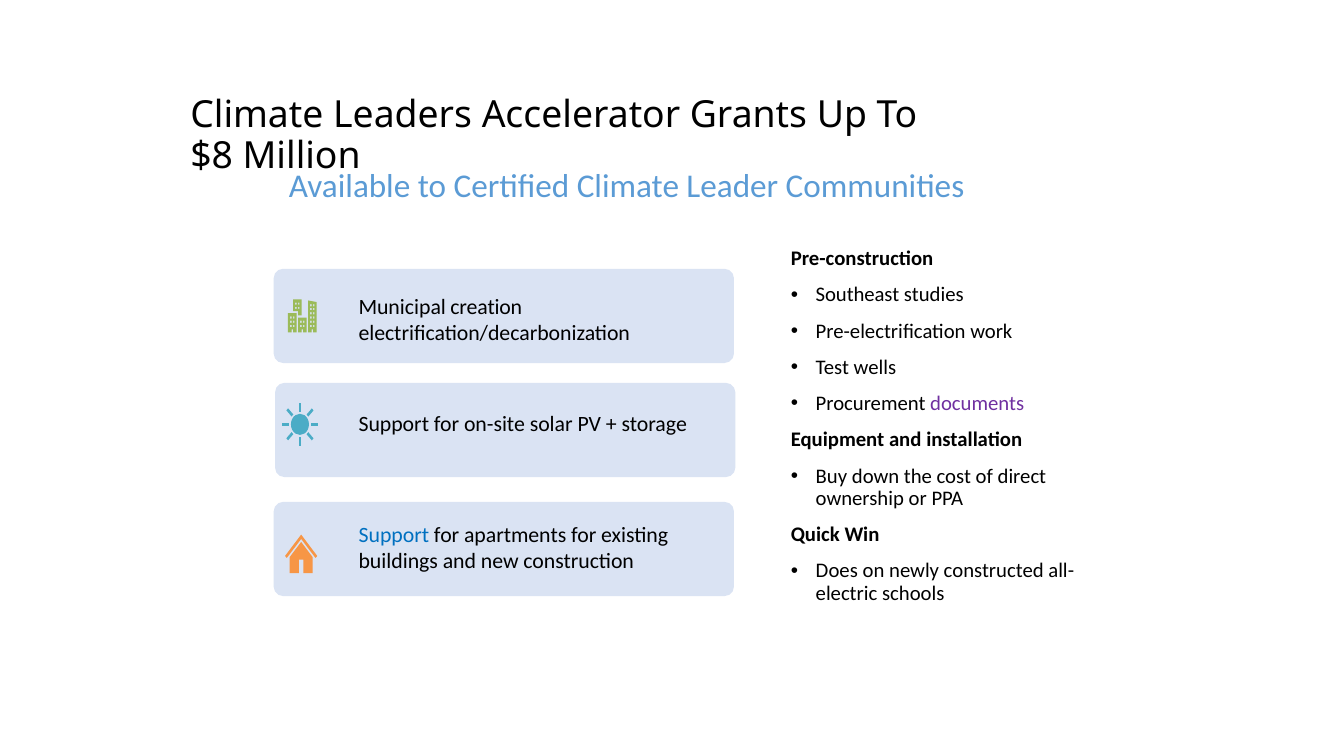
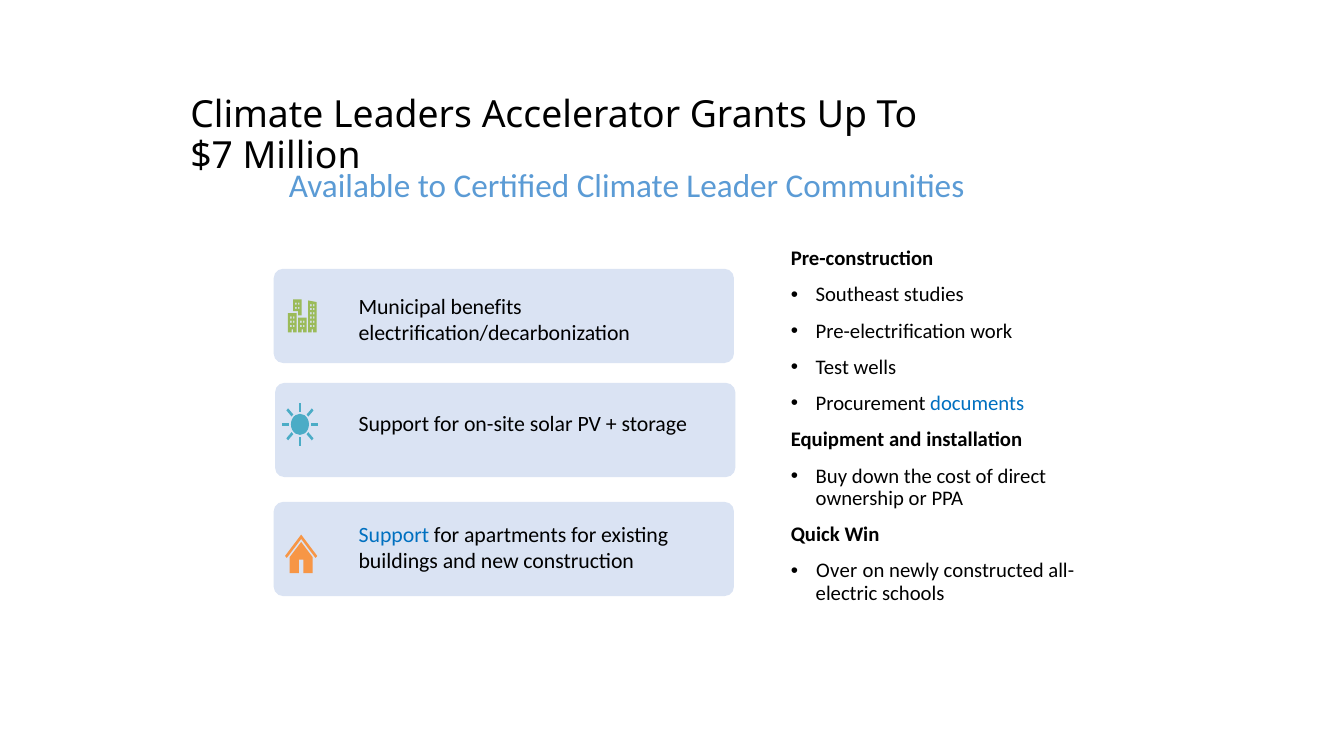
$8: $8 -> $7 (212, 156)
creation: creation -> benefits (486, 307)
documents colour: purple -> blue (977, 404)
Does: Does -> Over (837, 571)
